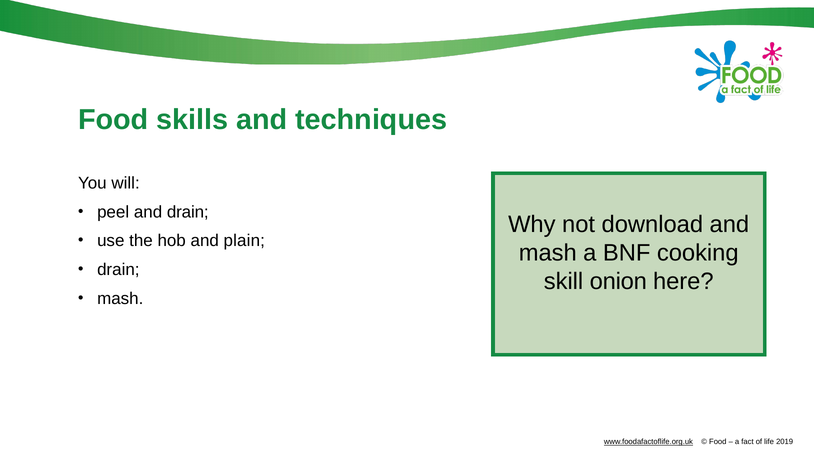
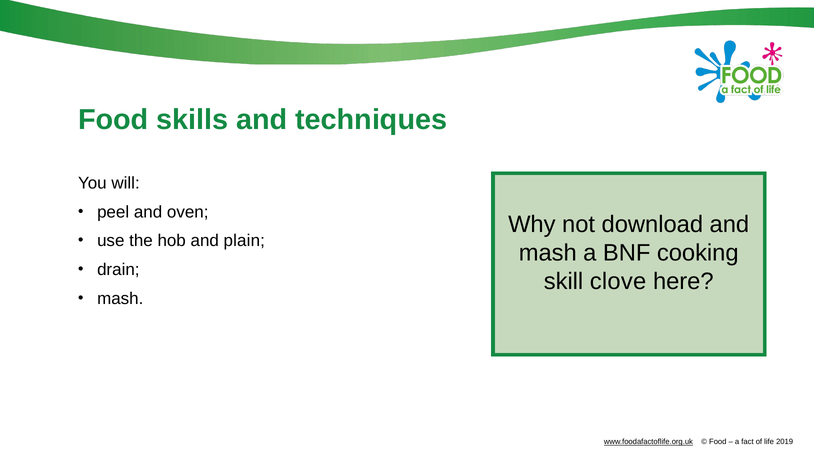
and drain: drain -> oven (188, 212)
onion: onion -> clove (618, 281)
